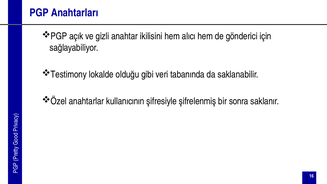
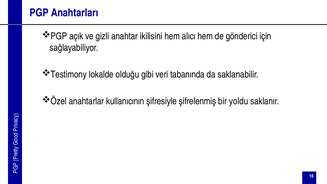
sonra: sonra -> yoldu (239, 101)
